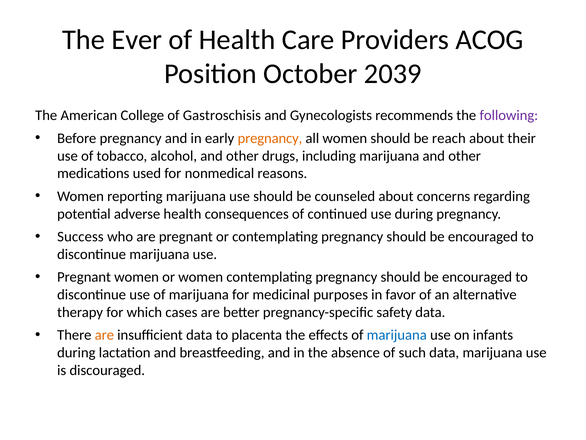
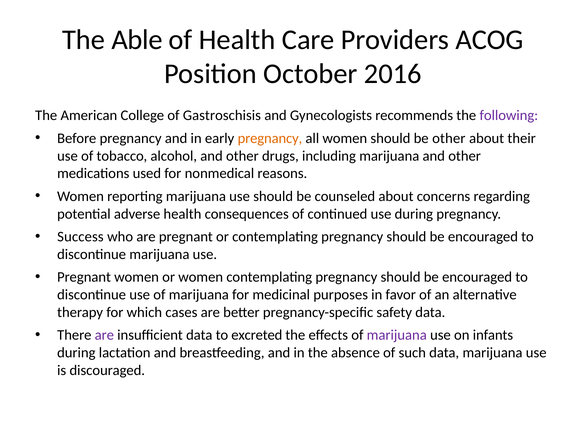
Ever: Ever -> Able (137, 40)
2039: 2039 -> 2016 (393, 74)
be reach: reach -> other (449, 138)
are colour: orange -> purple (104, 335)
placenta: placenta -> excreted (257, 335)
marijuana colour: blue -> purple (397, 335)
